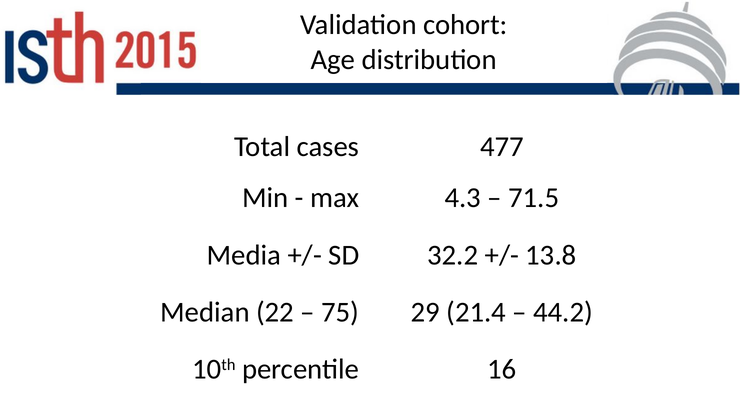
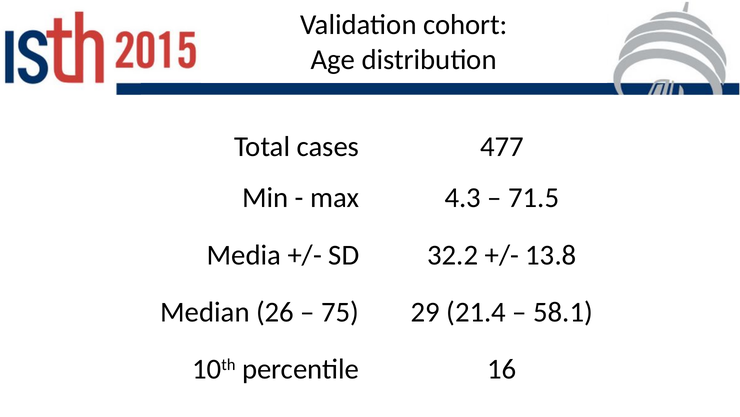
22: 22 -> 26 (275, 312)
44.2: 44.2 -> 58.1 (563, 312)
